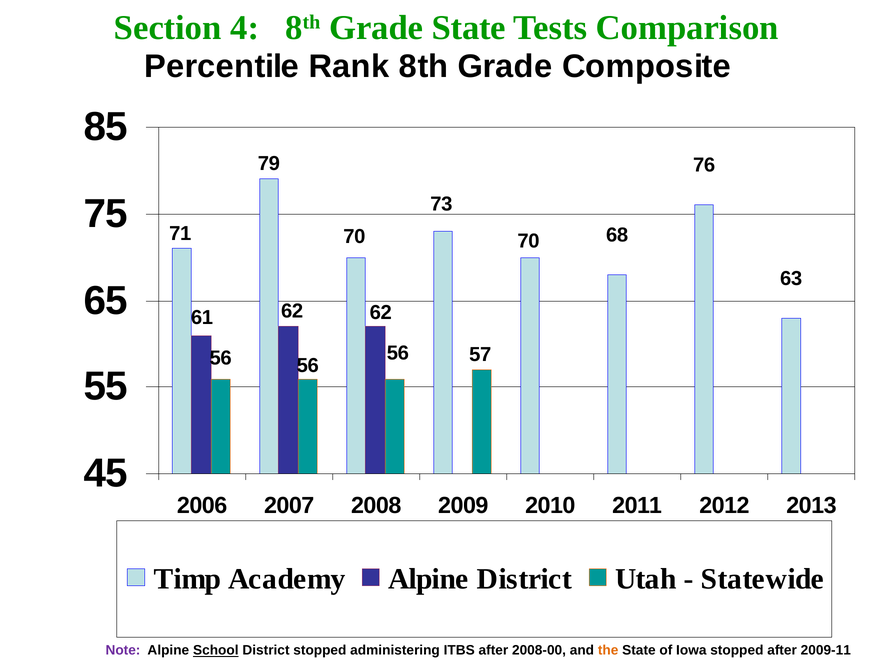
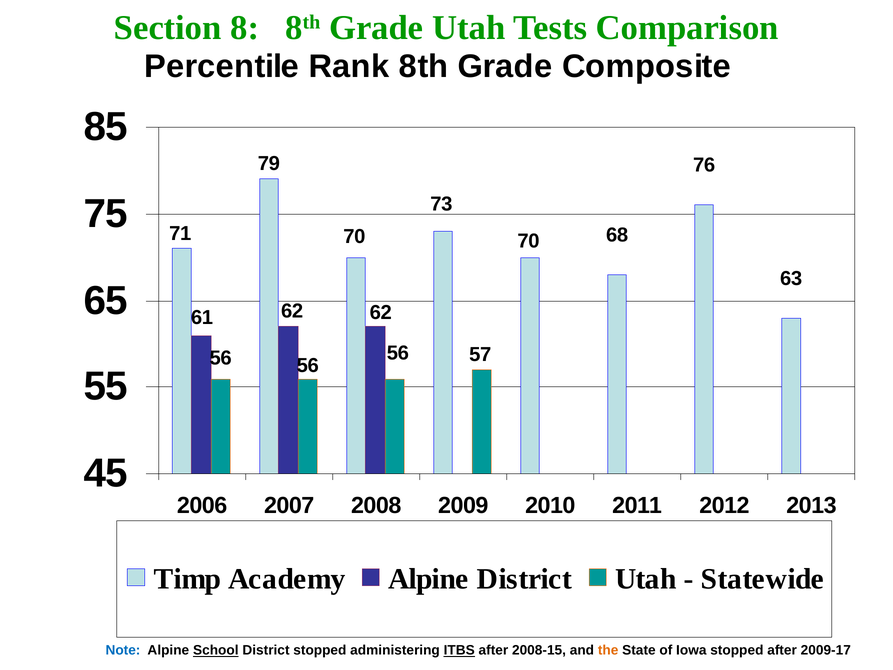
4: 4 -> 8 (245, 28)
Grade State: State -> Utah (469, 28)
Note colour: purple -> blue (123, 650)
ITBS underline: none -> present (459, 650)
2008-00: 2008-00 -> 2008-15 (539, 650)
2009-11: 2009-11 -> 2009-17 (826, 650)
